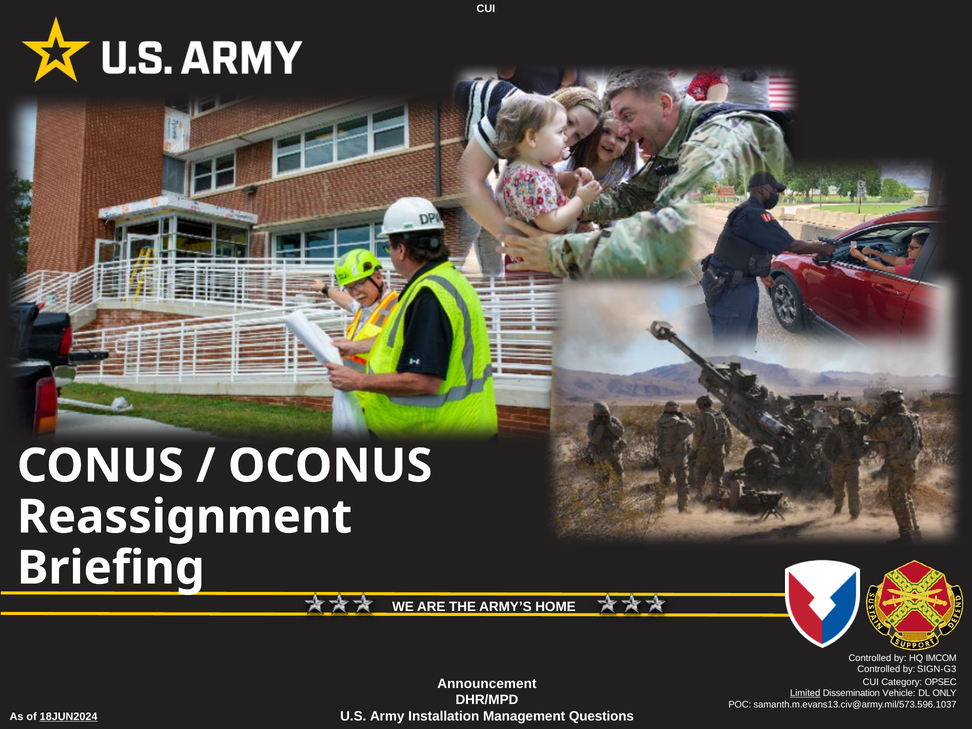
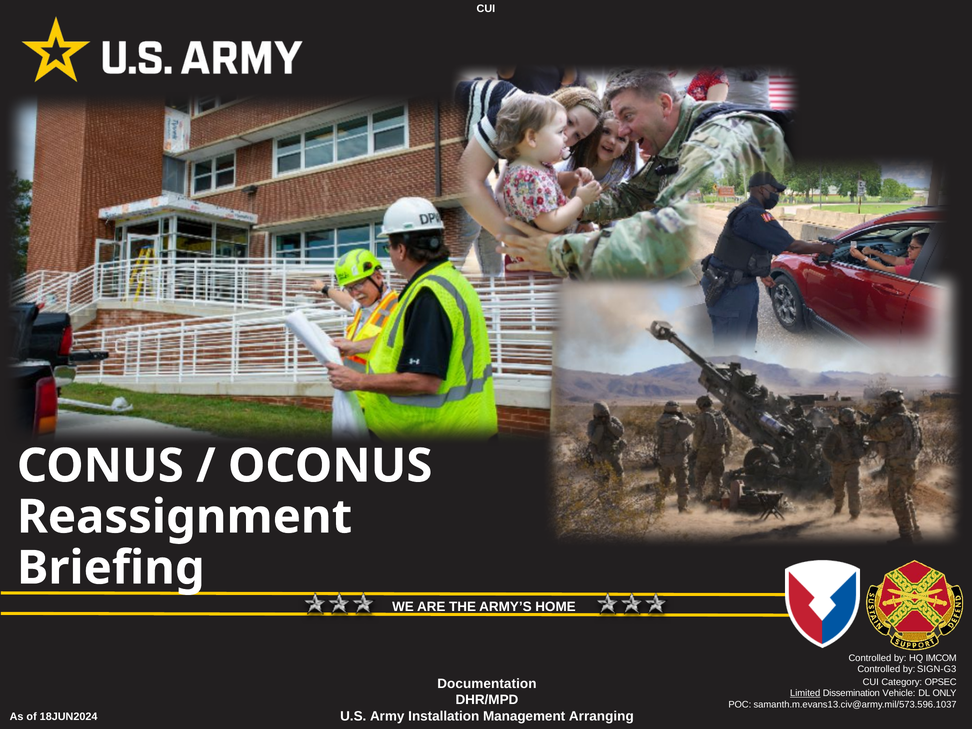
Announcement: Announcement -> Documentation (487, 684)
Questions: Questions -> Arranging (601, 716)
18JUN2024 underline: present -> none (69, 717)
